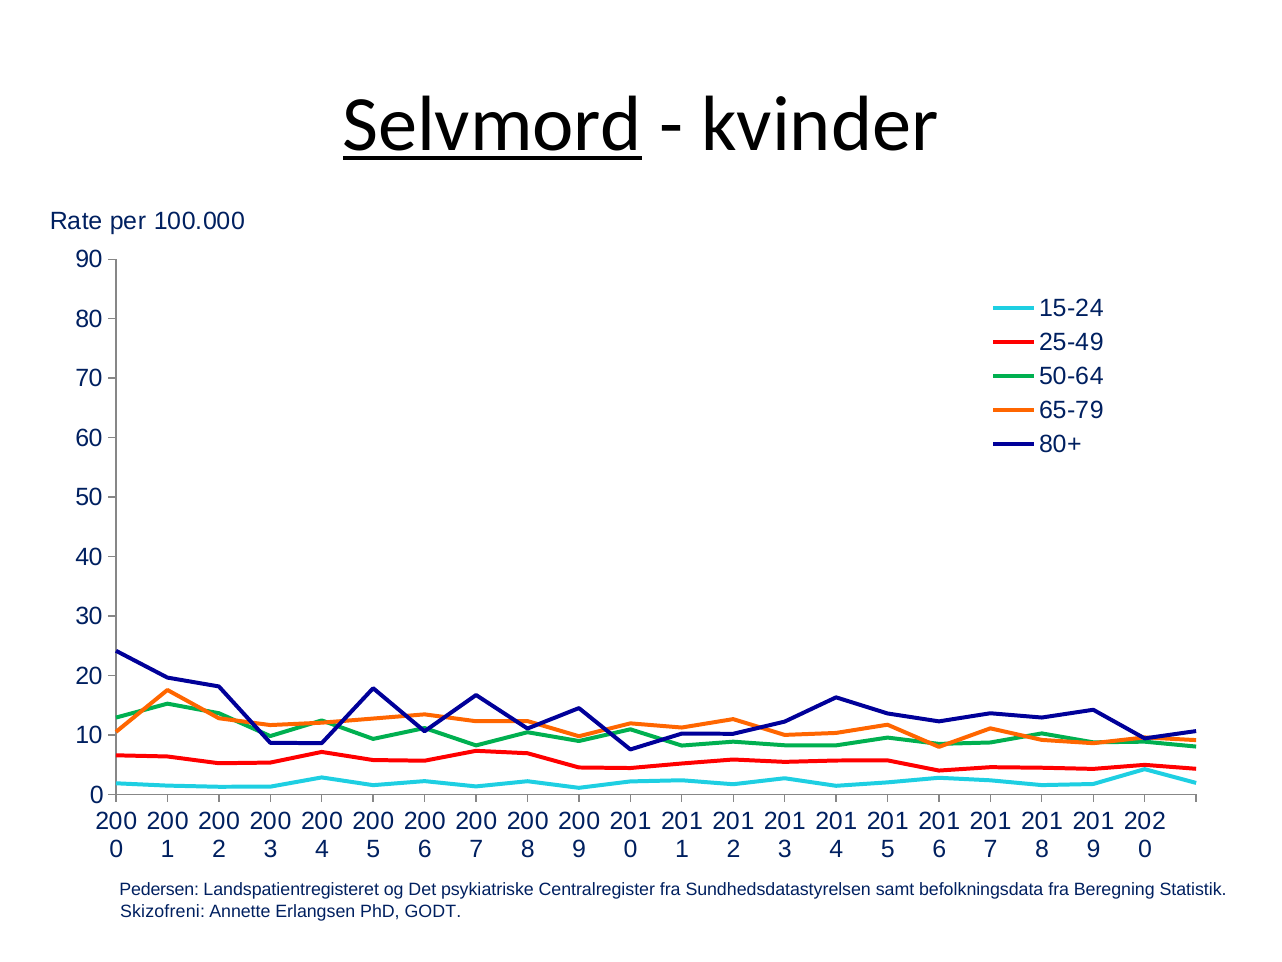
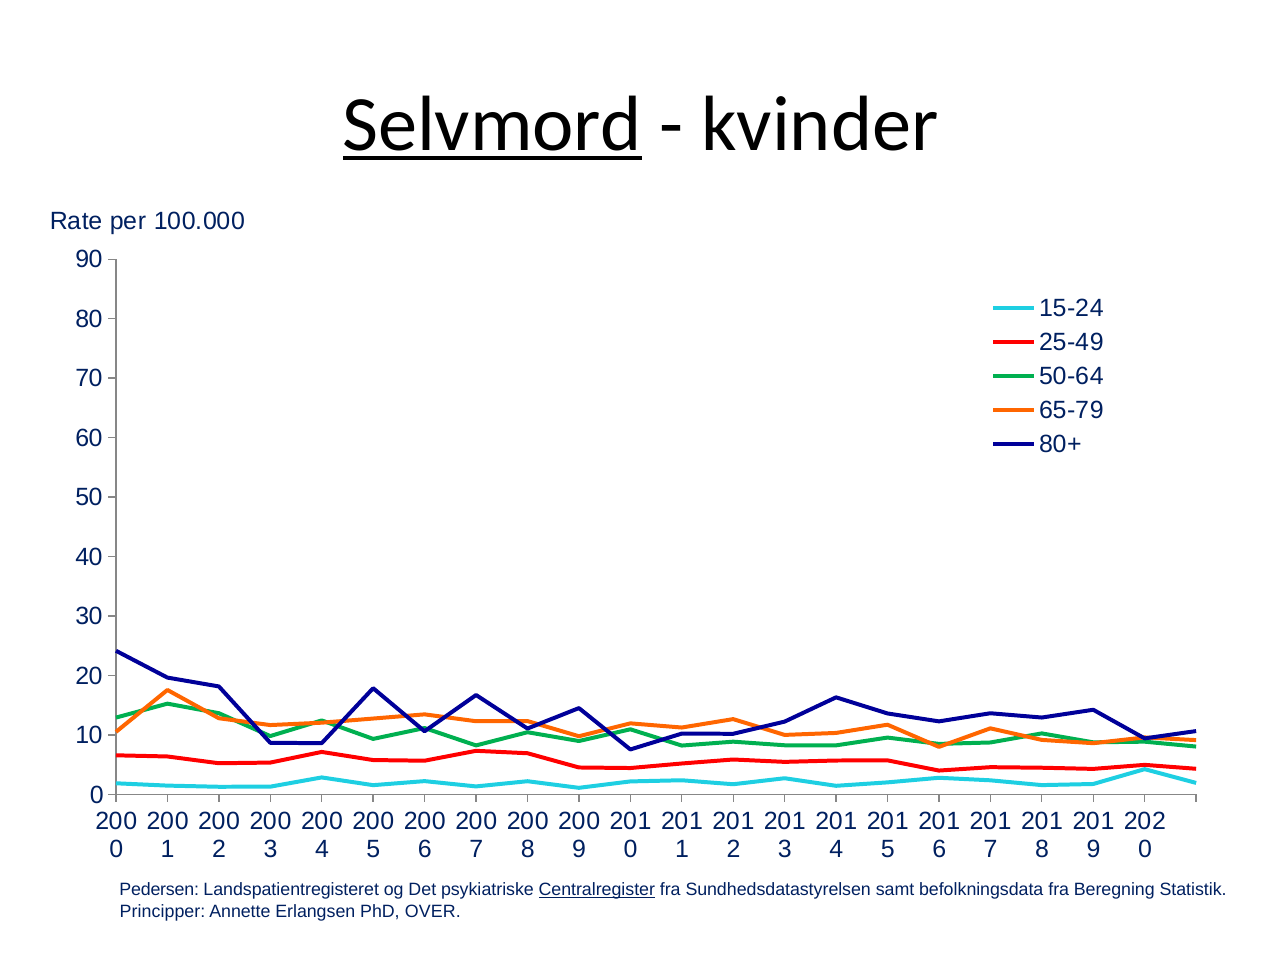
Centralregister underline: none -> present (597, 890)
Skizofreni: Skizofreni -> Principper (163, 911)
GODT: GODT -> OVER (433, 911)
